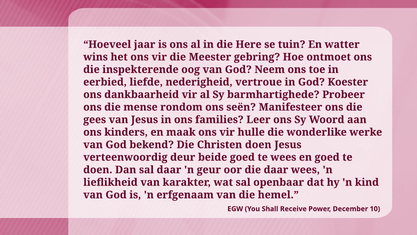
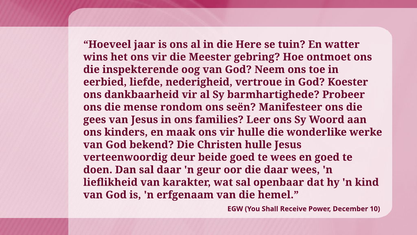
Christen doen: doen -> hulle (258, 144)
